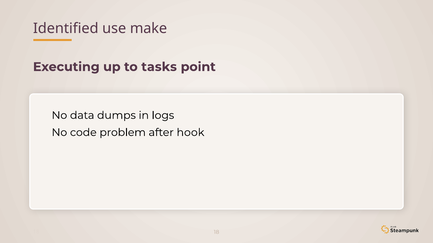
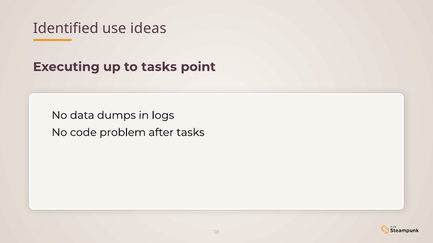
make: make -> ideas (148, 28)
after hook: hook -> tasks (191, 133)
